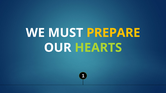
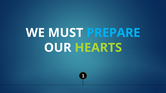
PREPARE colour: yellow -> light blue (113, 33)
